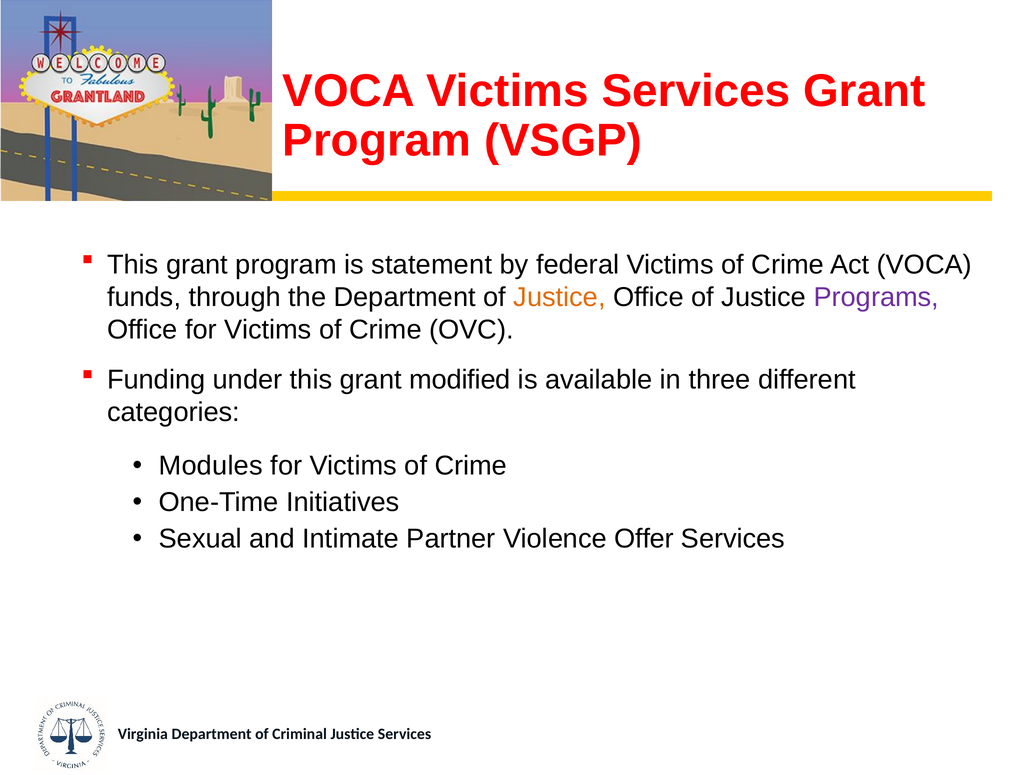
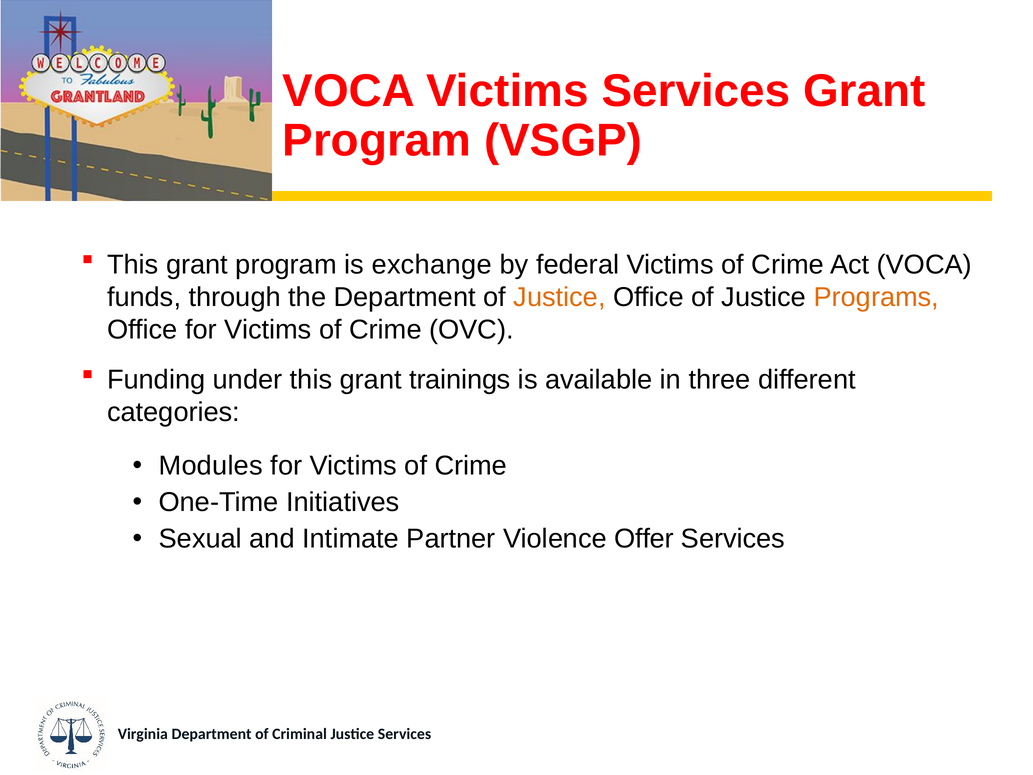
statement: statement -> exchange (432, 264)
Programs colour: purple -> orange (876, 297)
modified: modified -> trainings (460, 380)
